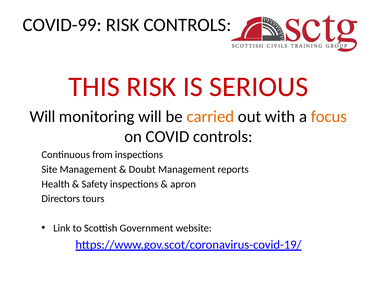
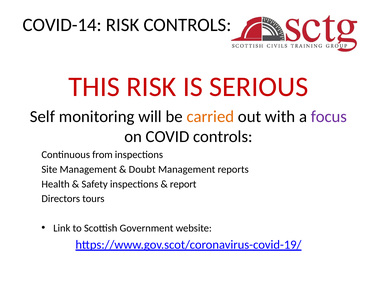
COVID-99: COVID-99 -> COVID-14 (62, 25)
Will: Will -> Self (42, 116)
focus colour: orange -> purple (329, 116)
apron: apron -> report (183, 184)
